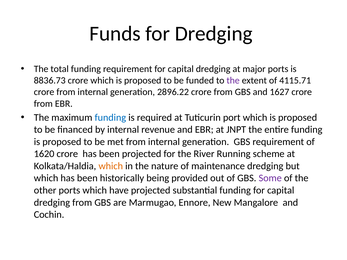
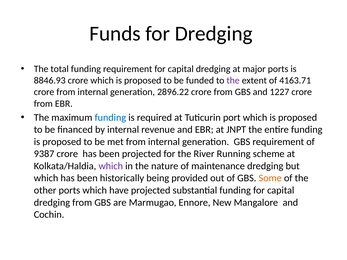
8836.73: 8836.73 -> 8846.93 (50, 81)
4115.71: 4115.71 -> 4163.71 (295, 81)
1627: 1627 -> 1227 (279, 92)
1620: 1620 -> 9387 (44, 154)
which colour: orange -> purple (111, 166)
Some colour: purple -> orange (270, 178)
